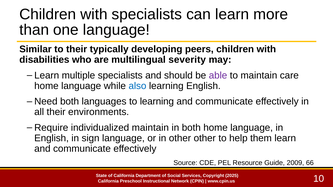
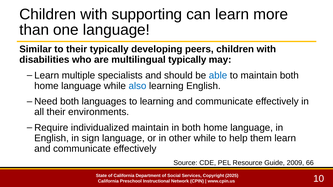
with specialists: specialists -> supporting (147, 14)
multilingual severity: severity -> typically (187, 60)
able colour: purple -> blue (218, 76)
maintain care: care -> both (289, 76)
other other: other -> while (205, 138)
